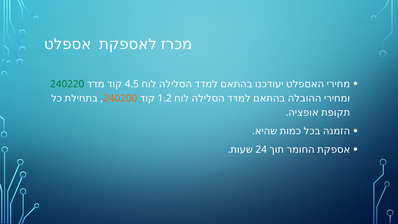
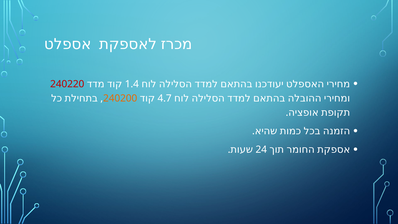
240220 colour: green -> red (67, 84)
4.5: 4.5 -> 1.4 (132, 84)
1.2: 1.2 -> 4.7 (165, 98)
